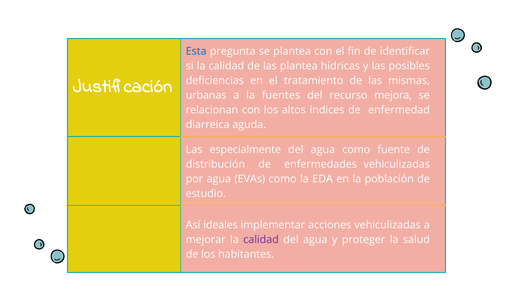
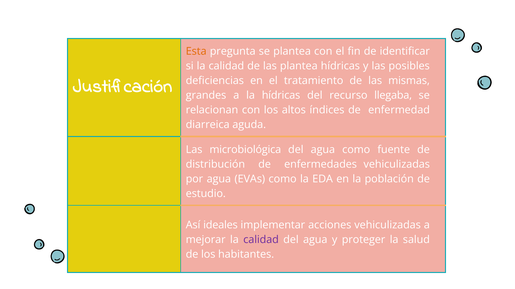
Esta colour: blue -> orange (196, 52)
urbanas: urbanas -> grandes (206, 96)
la fuentes: fuentes -> hídricas (281, 96)
mejora: mejora -> llegaba (393, 96)
especialmente: especialmente -> microbiológica (245, 150)
